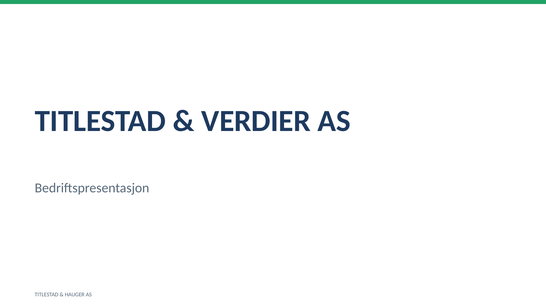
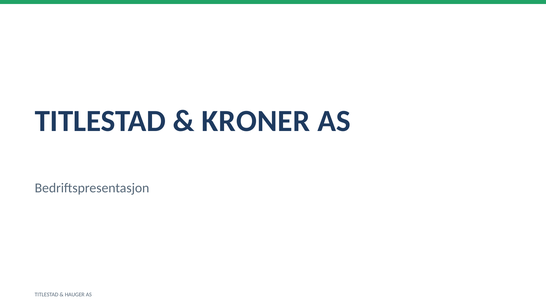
VERDIER: VERDIER -> KRONER (256, 121)
